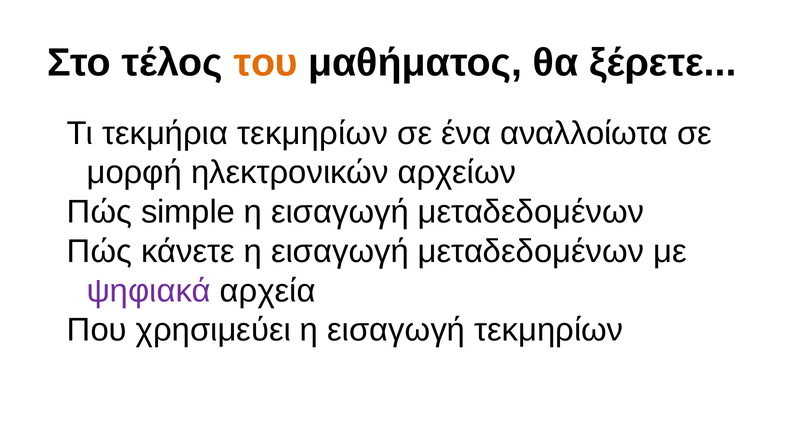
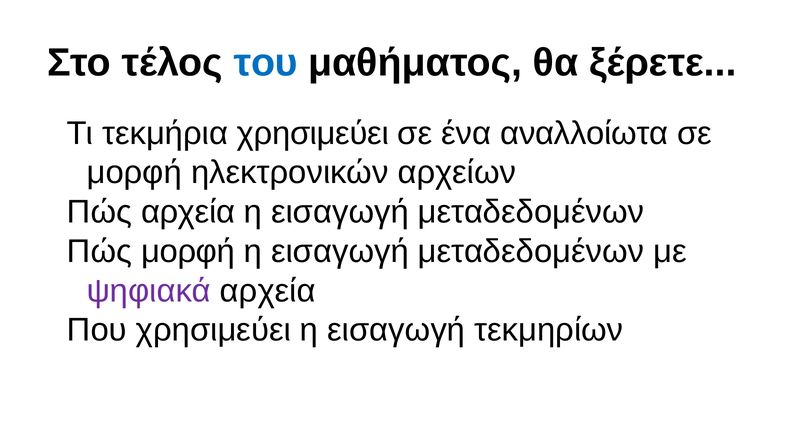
του colour: orange -> blue (266, 63)
τεκμήρια τεκμηρίων: τεκμηρίων -> χρησιμεύει (313, 133)
Πώς simple: simple -> αρχεία (188, 212)
Πώς κάνετε: κάνετε -> μορφή (188, 252)
